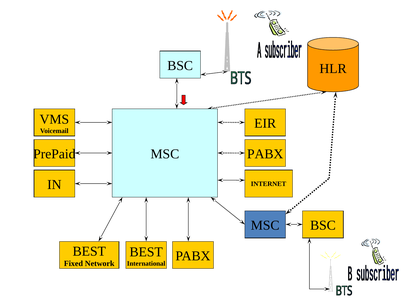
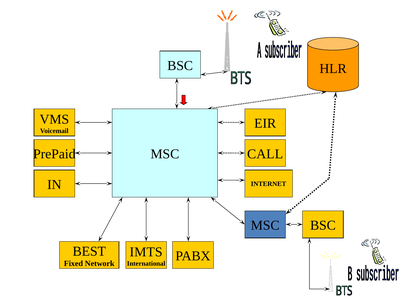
MSC PABX: PABX -> CALL (265, 154)
BEST: BEST -> IMTS (146, 252)
